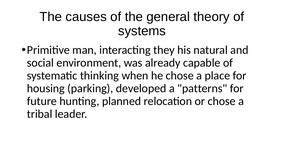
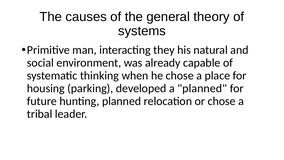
a patterns: patterns -> planned (202, 88)
